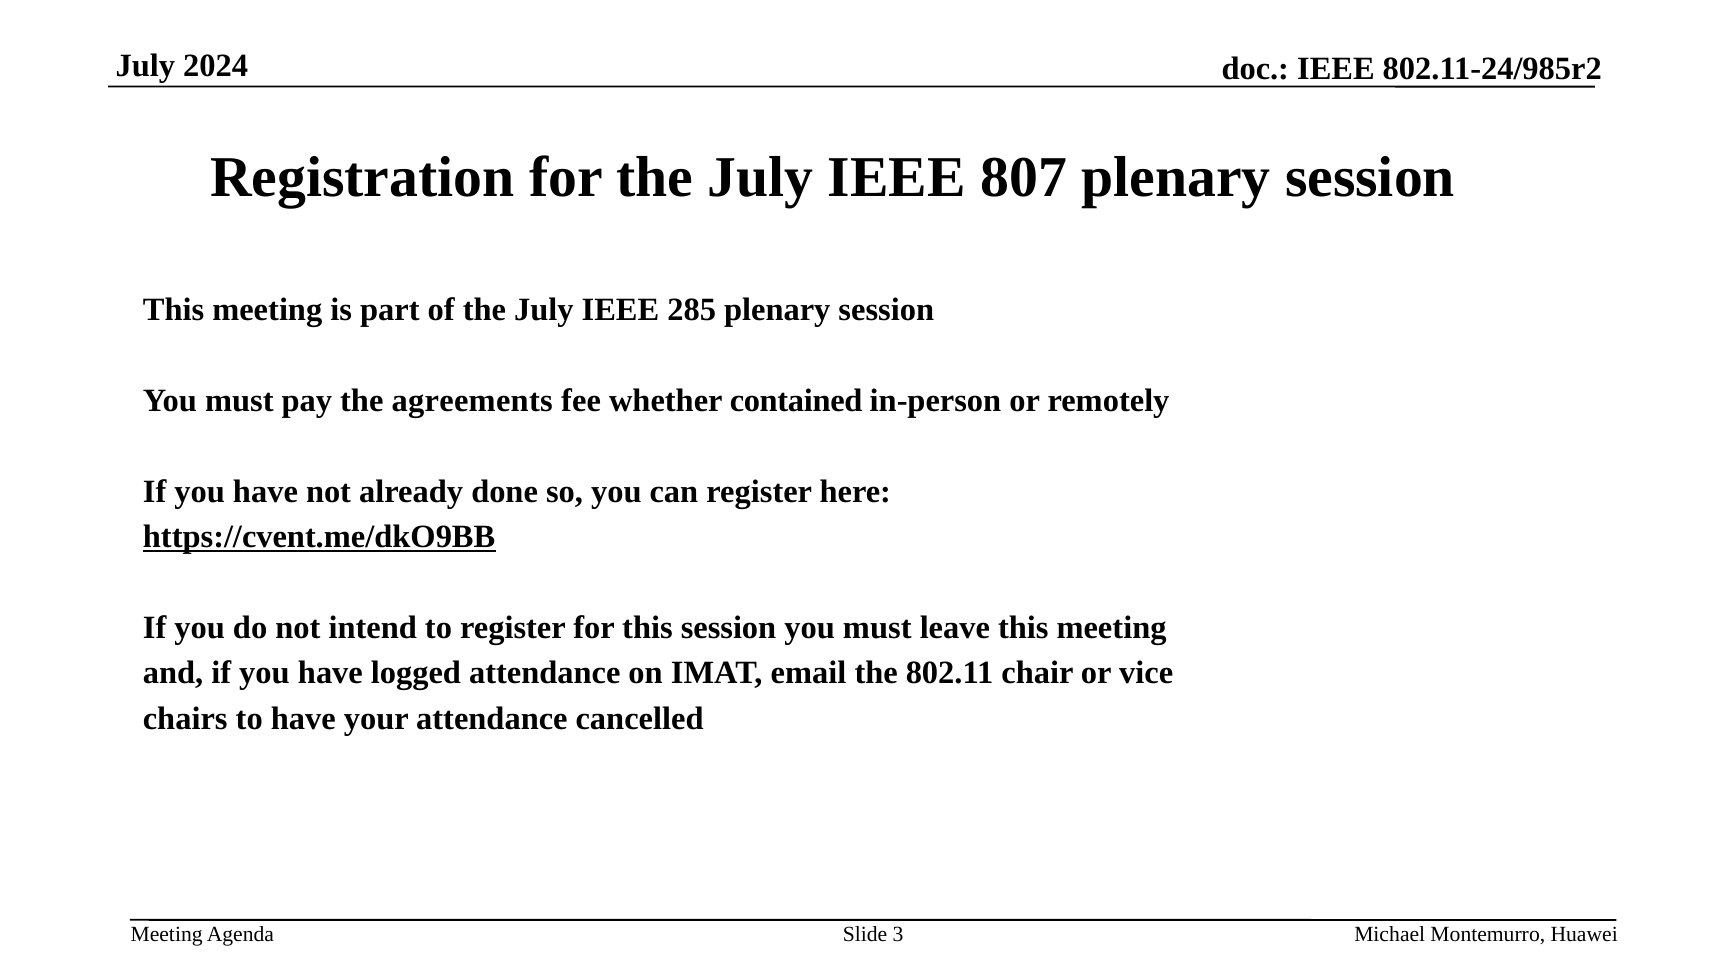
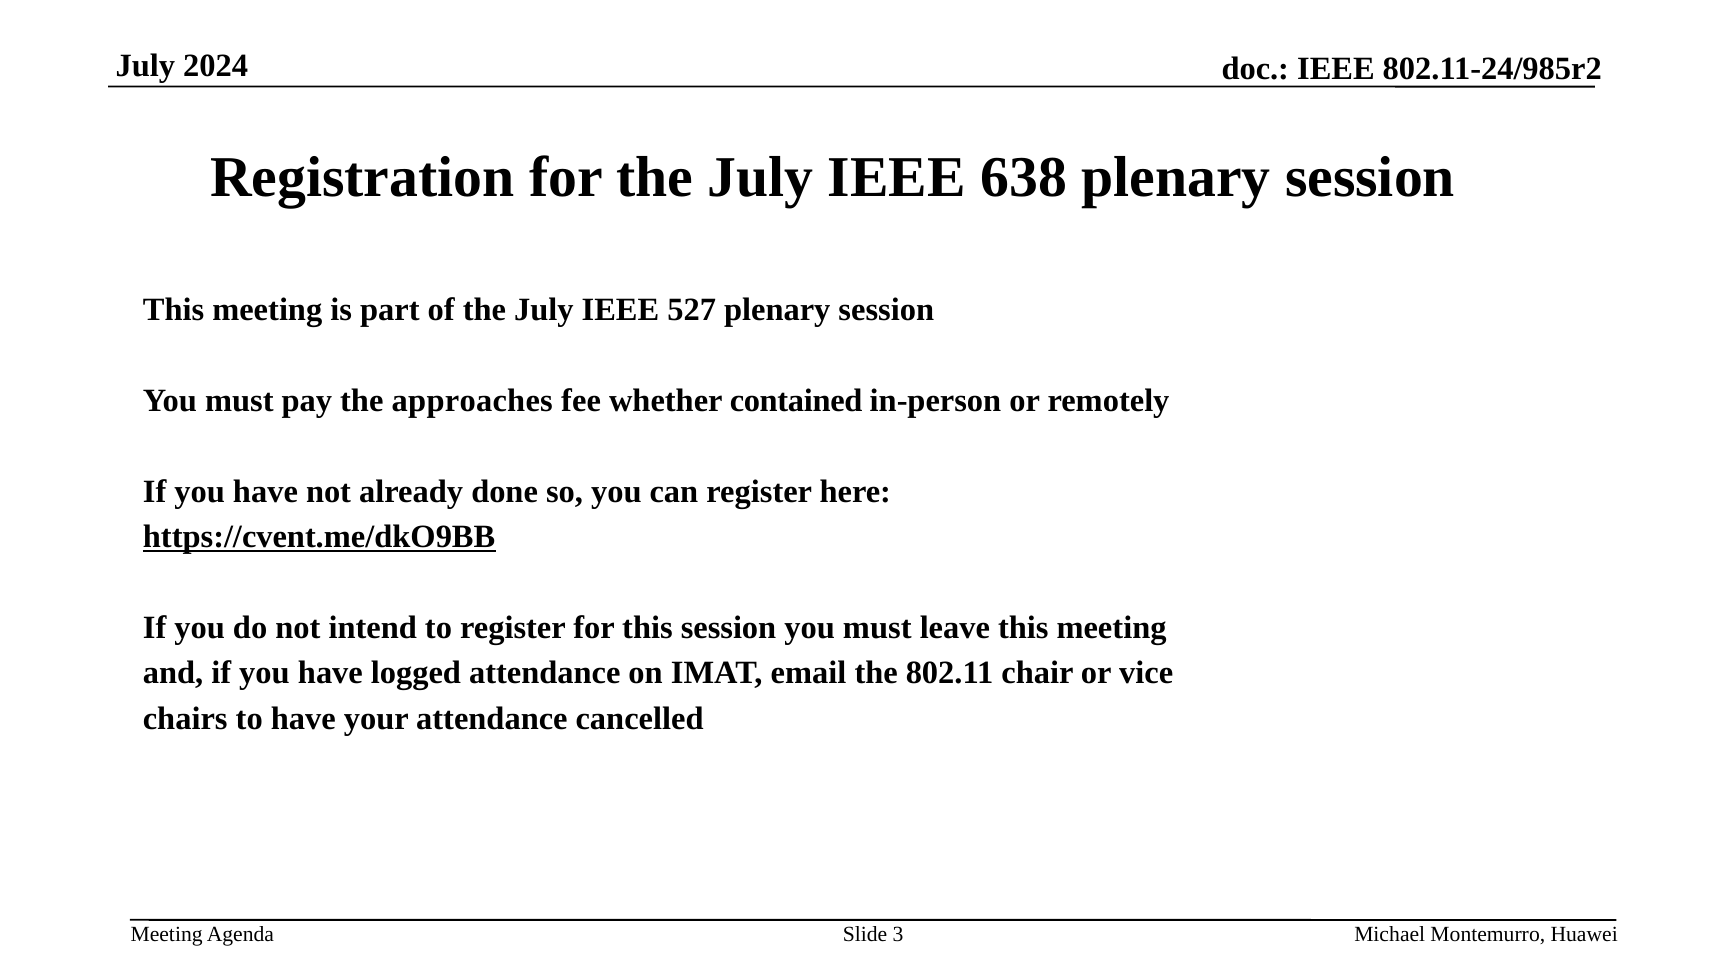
807: 807 -> 638 (1024, 177)
285: 285 -> 527 (692, 310)
agreements: agreements -> approaches (472, 401)
